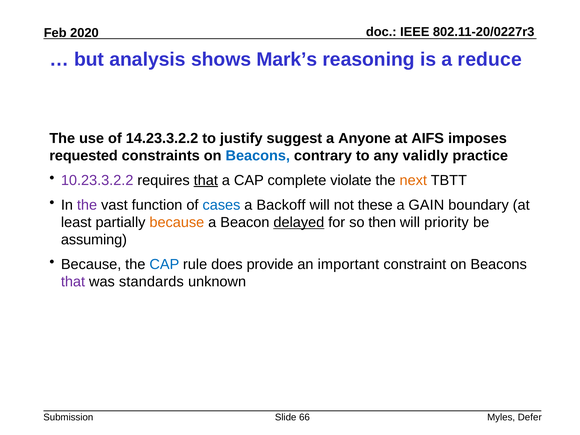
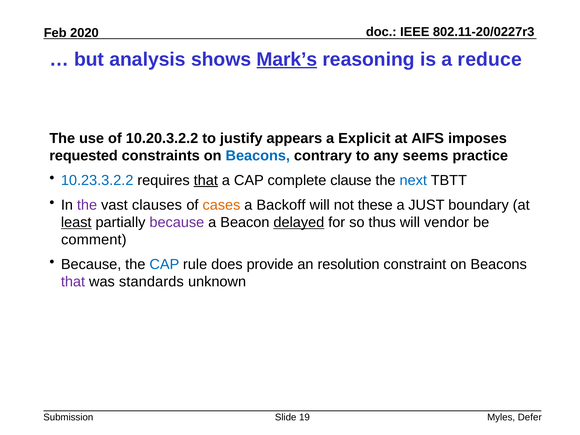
Mark’s underline: none -> present (287, 59)
14.23.3.2.2: 14.23.3.2.2 -> 10.20.3.2.2 (162, 138)
suggest: suggest -> appears (294, 138)
Anyone: Anyone -> Explicit (364, 138)
validly: validly -> seems (425, 156)
10.23.3.2.2 colour: purple -> blue (97, 180)
violate: violate -> clause (351, 180)
next colour: orange -> blue (413, 180)
function: function -> clauses (157, 205)
cases colour: blue -> orange (221, 205)
GAIN: GAIN -> JUST (426, 205)
least underline: none -> present (76, 222)
because colour: orange -> purple (177, 222)
then: then -> thus (382, 222)
priority: priority -> vendor (446, 222)
assuming: assuming -> comment (94, 240)
important: important -> resolution (349, 264)
66: 66 -> 19 (304, 417)
